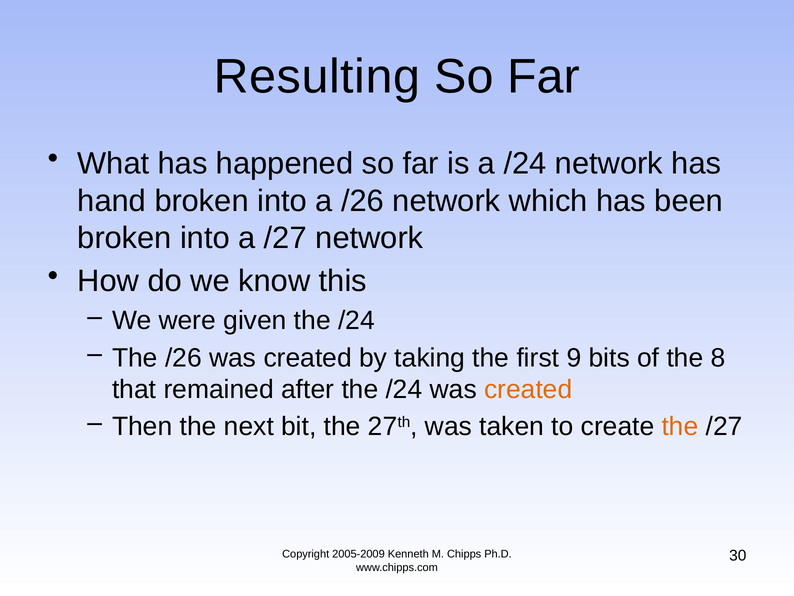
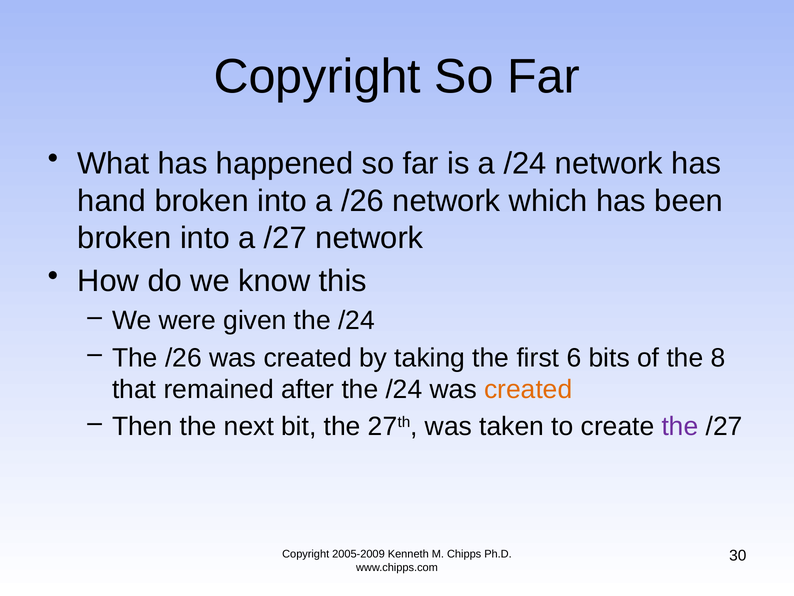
Resulting: Resulting -> Copyright (317, 77)
9: 9 -> 6 (574, 357)
the colour: orange -> purple (680, 426)
